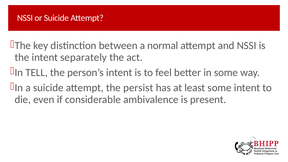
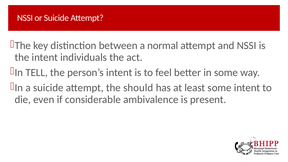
separately: separately -> individuals (84, 57)
persist: persist -> should (138, 88)
